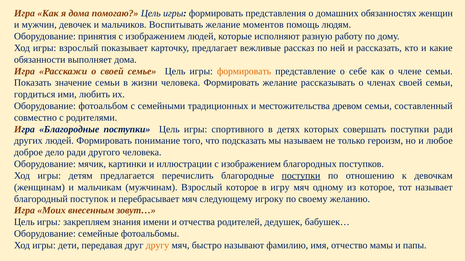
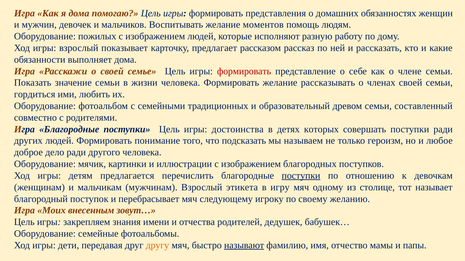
принятия: принятия -> пожилых (97, 36)
вежливые: вежливые -> рассказом (261, 48)
формировать colour: orange -> red (244, 71)
местожительства: местожительства -> образовательный (294, 106)
спортивного: спортивного -> достоинства (238, 129)
Взрослый которое: которое -> этикета (242, 188)
из которое: которое -> столице (377, 188)
называют underline: none -> present (244, 246)
